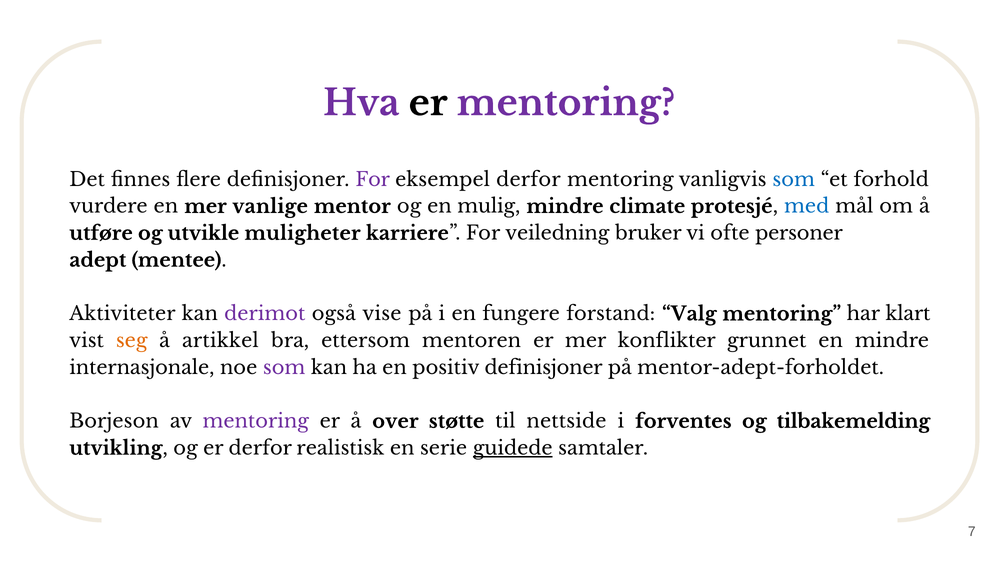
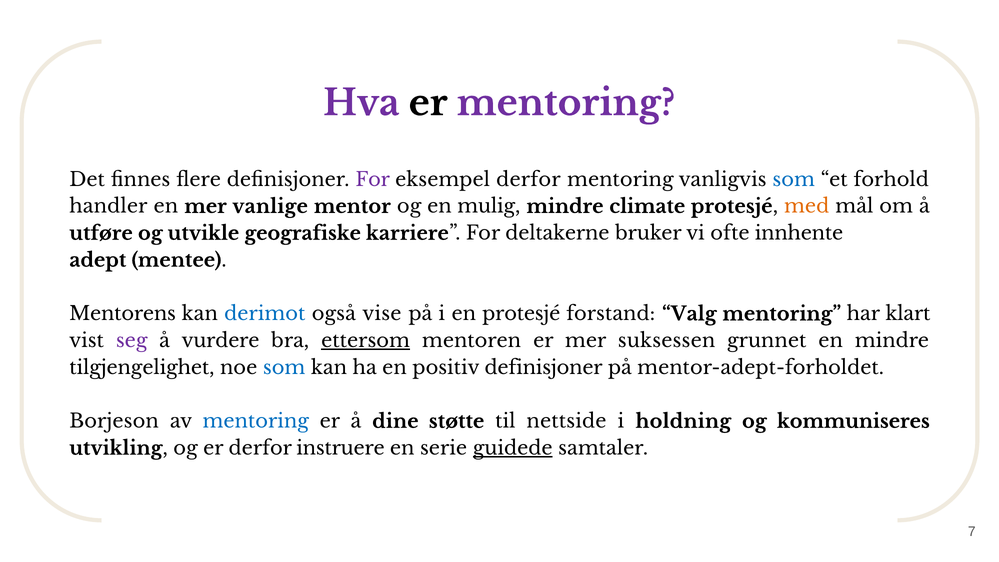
vurdere: vurdere -> handler (108, 207)
med colour: blue -> orange (807, 207)
muligheter: muligheter -> geografiske (303, 233)
veiledning: veiledning -> deltakerne (557, 233)
personer: personer -> innhente (799, 233)
Aktiviteter: Aktiviteter -> Mentorens (123, 314)
derimot colour: purple -> blue (265, 314)
en fungere: fungere -> protesjé (521, 314)
seg colour: orange -> purple (132, 341)
artikkel: artikkel -> vurdere (221, 341)
ettersom underline: none -> present (366, 341)
konflikter: konflikter -> suksessen (667, 341)
internasjonale: internasjonale -> tilgjengelighet (142, 368)
som colour: purple -> blue (284, 368)
mentoring colour: purple -> blue (256, 421)
over: over -> dine (395, 421)
forventes: forventes -> holdning (683, 421)
tilbakemelding: tilbakemelding -> kommuniseres (853, 421)
realistisk: realistisk -> instruere (340, 448)
